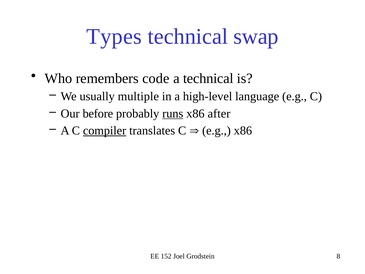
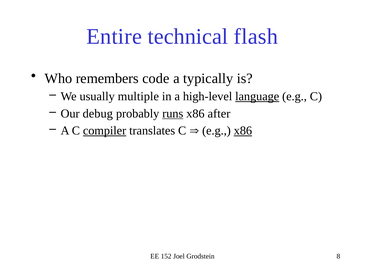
Types: Types -> Entire (114, 37)
swap: swap -> flash (256, 37)
a technical: technical -> typically (208, 78)
language underline: none -> present (257, 96)
before: before -> debug (98, 113)
x86 underline: none -> present (243, 130)
